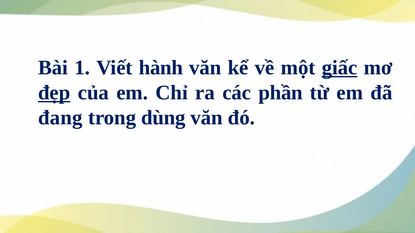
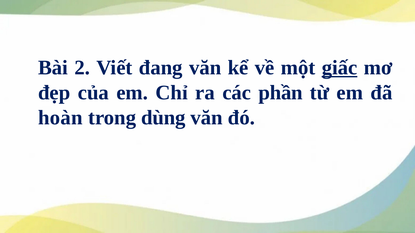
1: 1 -> 2 (82, 68)
hành: hành -> đang (161, 68)
đẹp underline: present -> none (54, 93)
đang: đang -> hoàn (60, 118)
